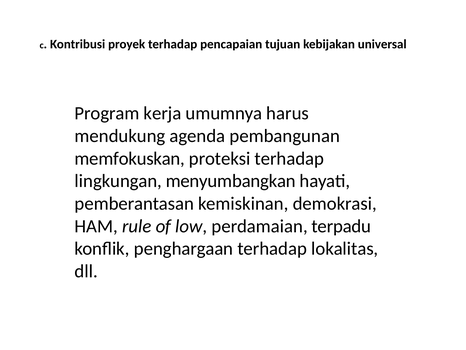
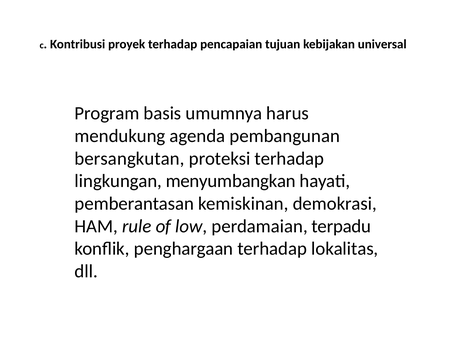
kerja: kerja -> basis (162, 113)
memfokuskan: memfokuskan -> bersangkutan (130, 158)
